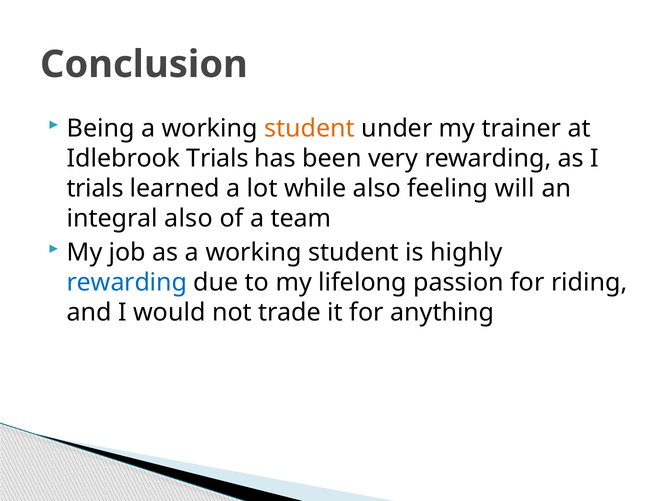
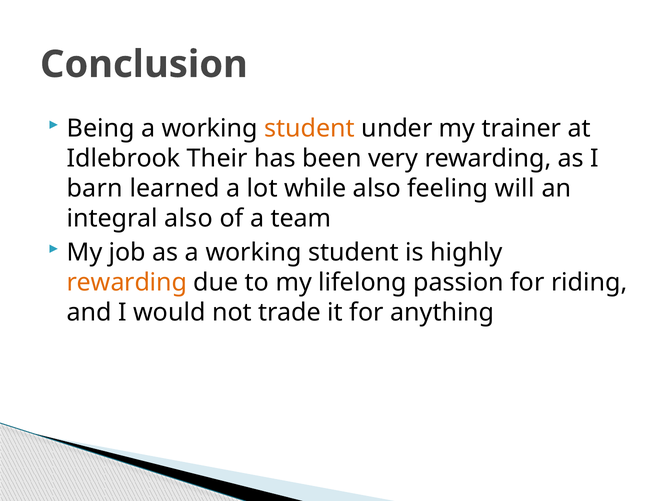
Idlebrook Trials: Trials -> Their (217, 159)
trials: trials -> barn (95, 189)
rewarding colour: blue -> orange (127, 283)
